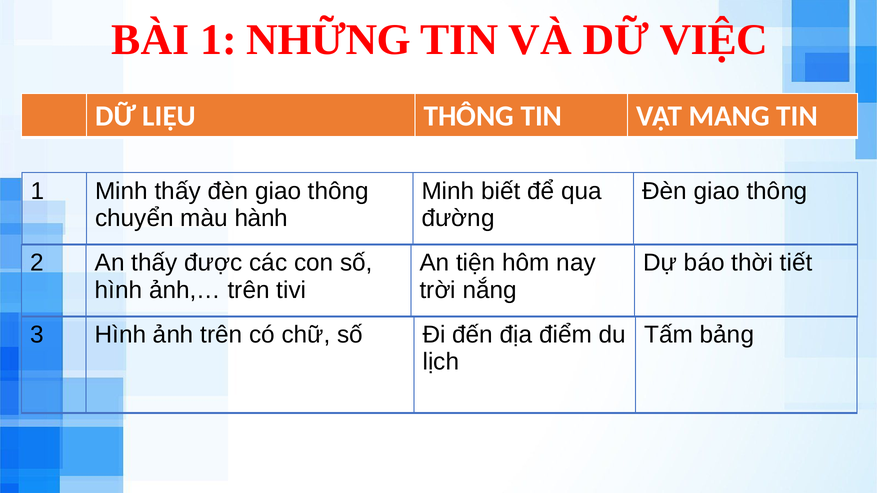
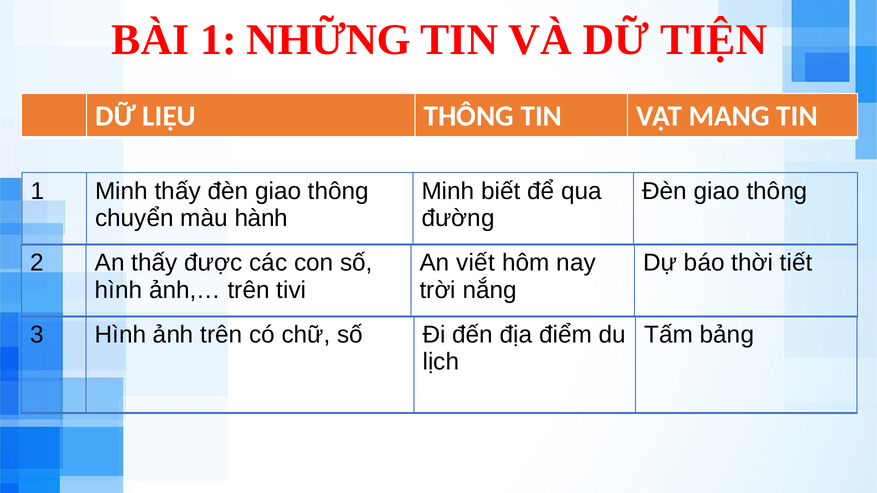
VIỆC: VIỆC -> TIỆN (714, 40)
tiện: tiện -> viết (476, 263)
